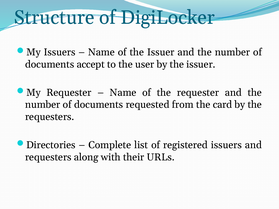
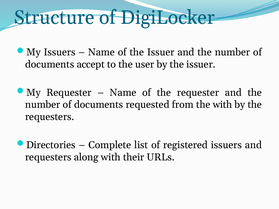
the card: card -> with (223, 105)
